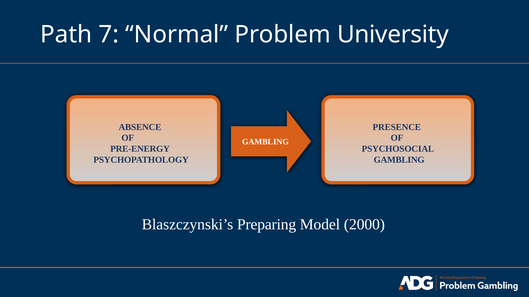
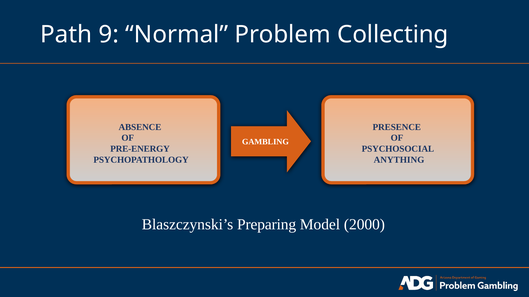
7: 7 -> 9 (109, 35)
University: University -> Collecting (393, 35)
GAMBLING: GAMBLING -> ANYTHING (399, 160)
